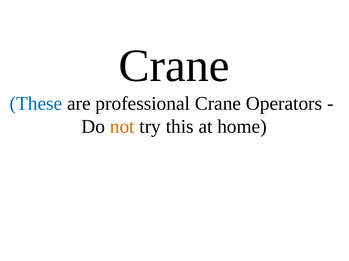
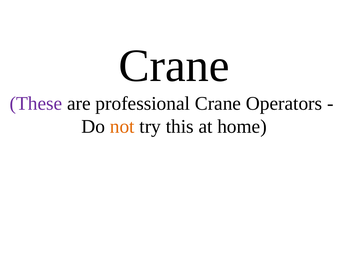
These colour: blue -> purple (36, 104)
